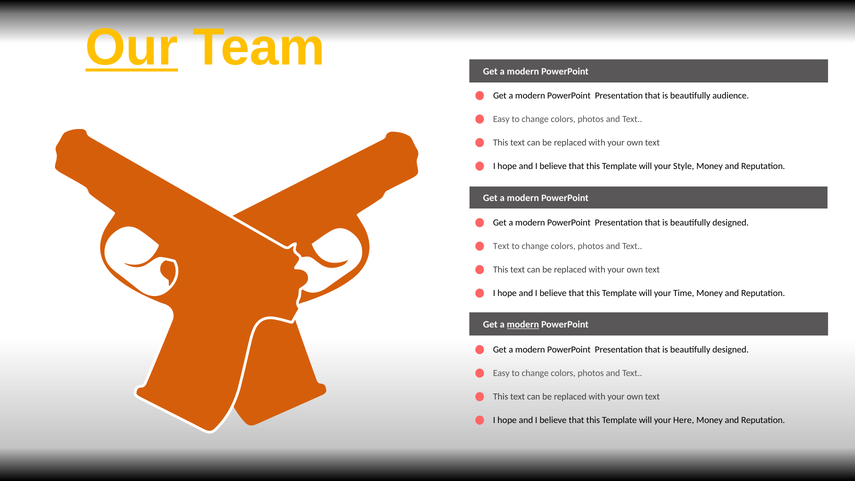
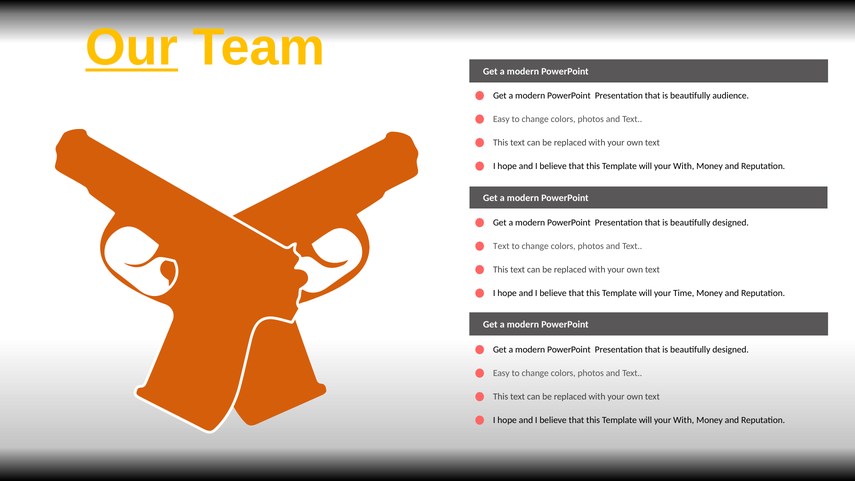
Style: Style -> With (684, 166)
modern underline: present -> none (523, 325)
Here: Here -> With (684, 420)
